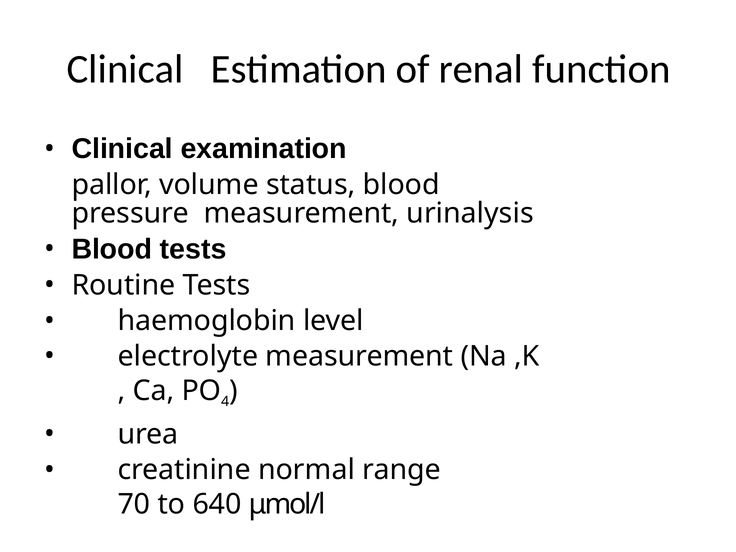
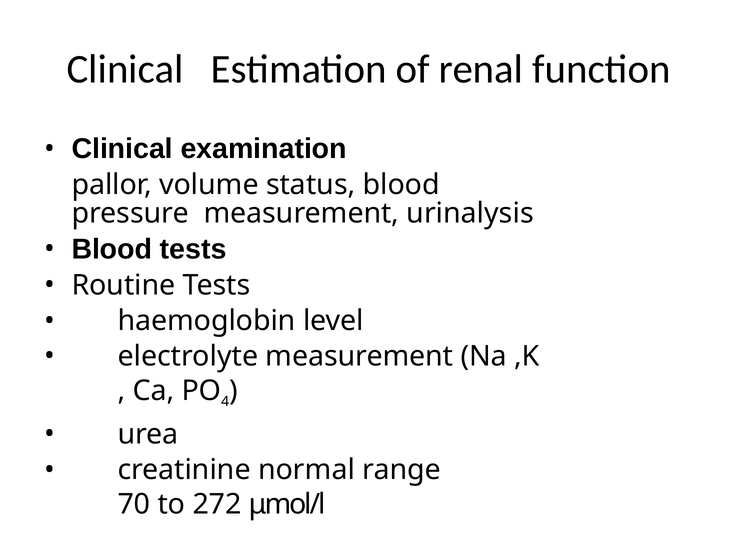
640: 640 -> 272 (217, 504)
